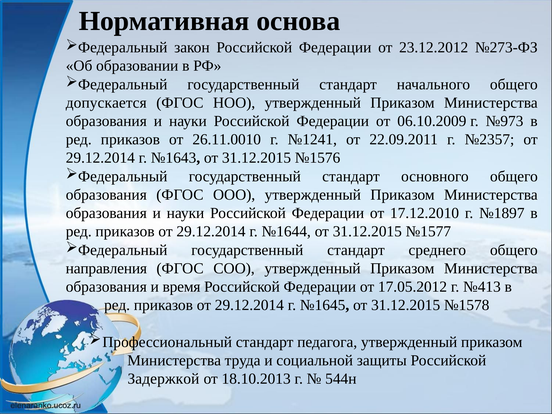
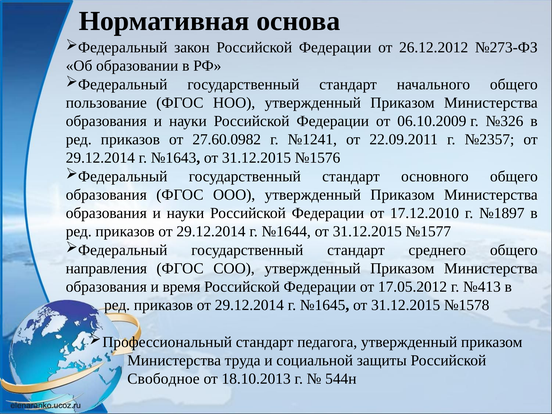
23.12.2012: 23.12.2012 -> 26.12.2012 (434, 47)
допускается: допускается -> пользование (106, 103)
№973: №973 -> №326 (505, 121)
26.11.0010: 26.11.0010 -> 27.60.0982 (227, 140)
Задержкой: Задержкой -> Свободное (163, 379)
